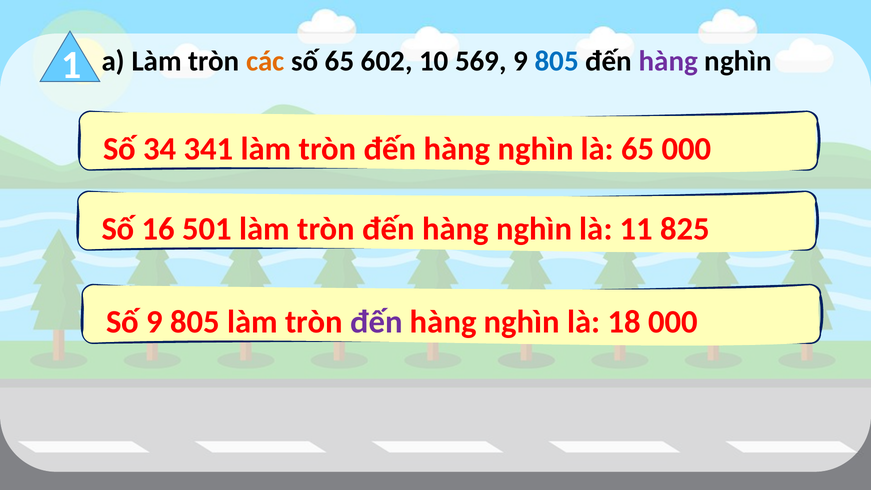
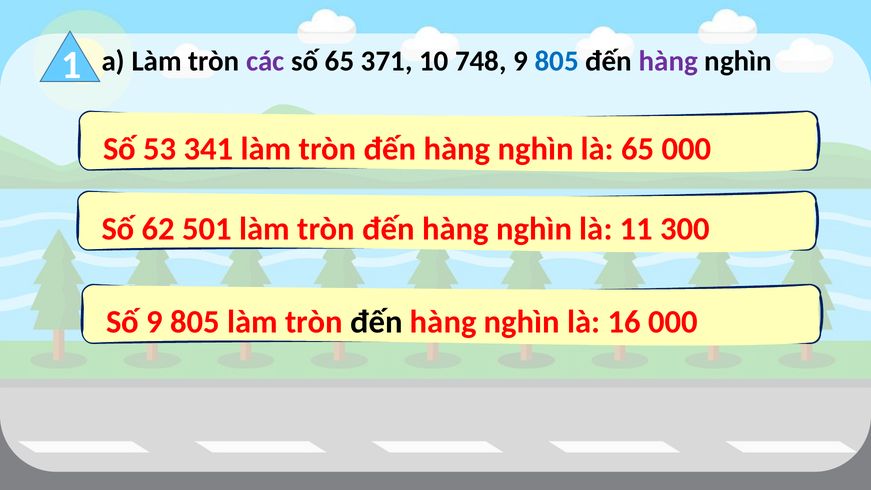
các colour: orange -> purple (265, 61)
602: 602 -> 371 (387, 61)
569: 569 -> 748 (481, 61)
34: 34 -> 53 (160, 149)
16: 16 -> 62 (158, 229)
825: 825 -> 300 (685, 229)
đến colour: purple -> black (376, 322)
18: 18 -> 16 (624, 322)
